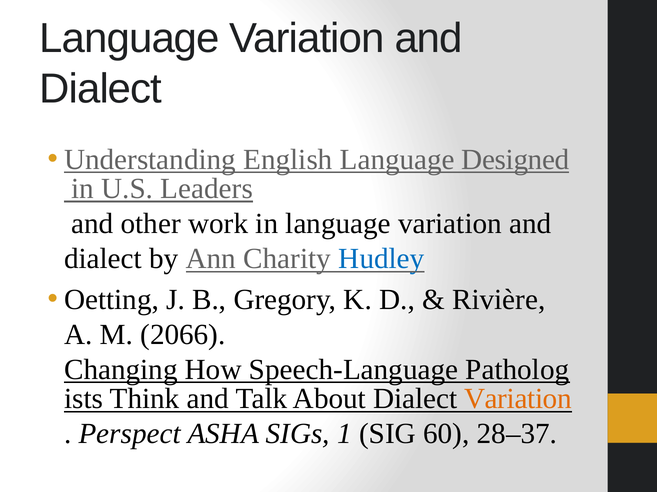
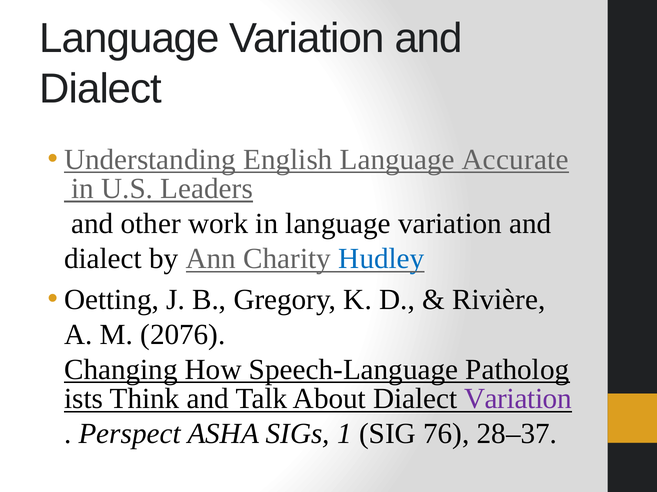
Designed: Designed -> Accurate (515, 160)
2066: 2066 -> 2076 (183, 335)
Variation colour: orange -> purple (518, 399)
60: 60 -> 76 (446, 435)
